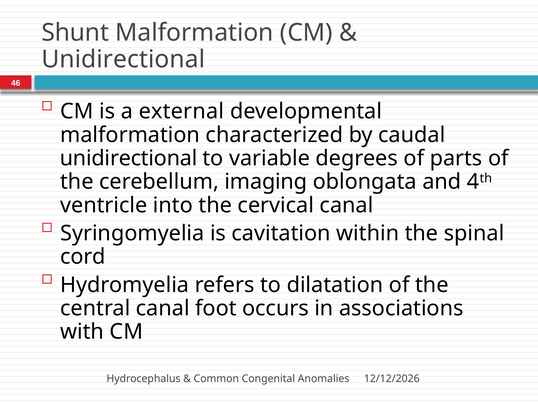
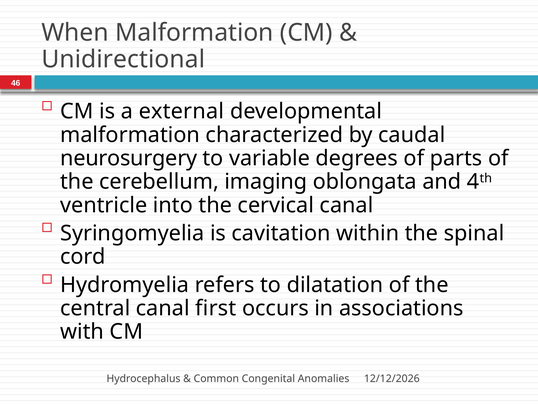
Shunt: Shunt -> When (75, 33)
unidirectional: unidirectional -> neurosurgery (129, 158)
foot: foot -> first (216, 308)
